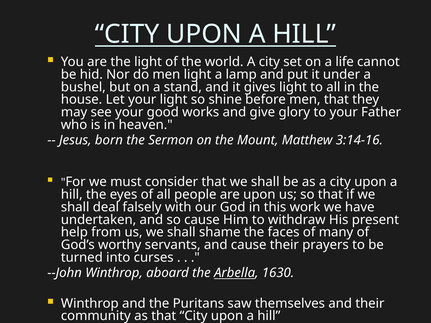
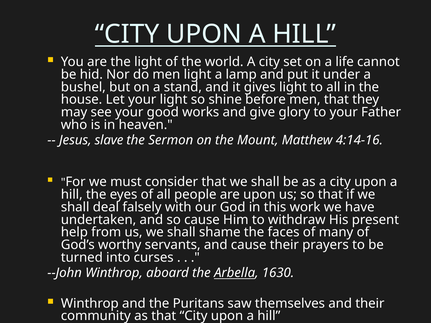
born: born -> slave (109, 140)
3:14-16: 3:14-16 -> 4:14-16 (359, 140)
